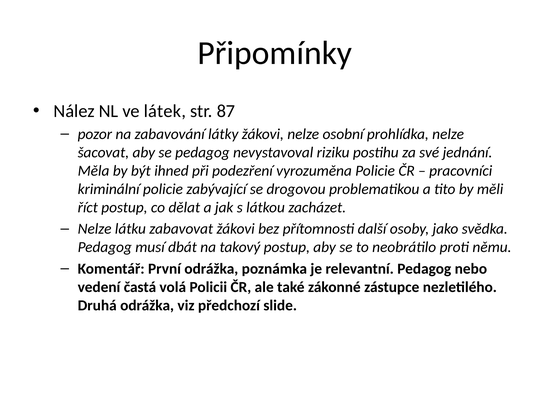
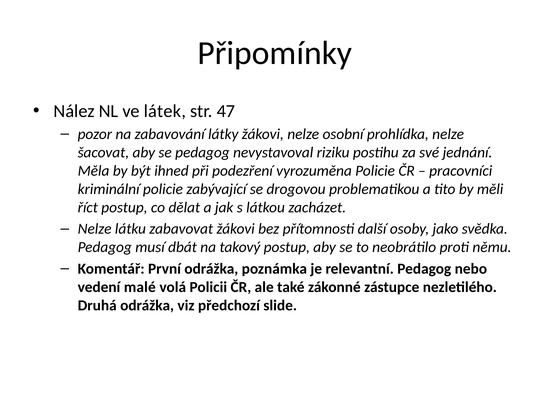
87: 87 -> 47 (226, 111)
častá: častá -> malé (140, 287)
